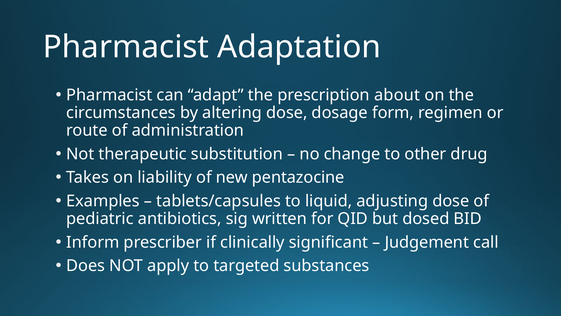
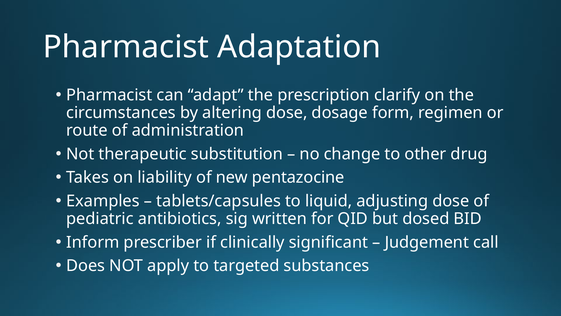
about: about -> clarify (397, 95)
